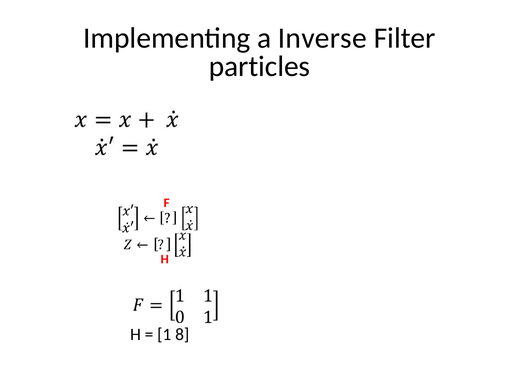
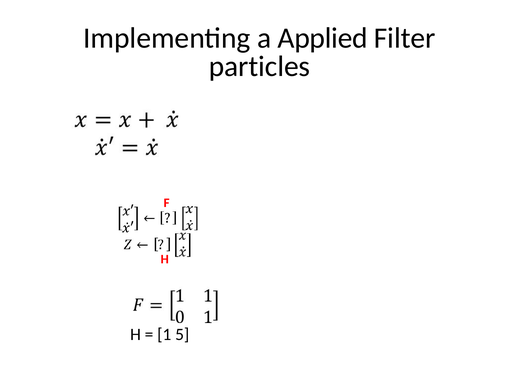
Inverse: Inverse -> Applied (323, 38)
8: 8 -> 5 (182, 335)
